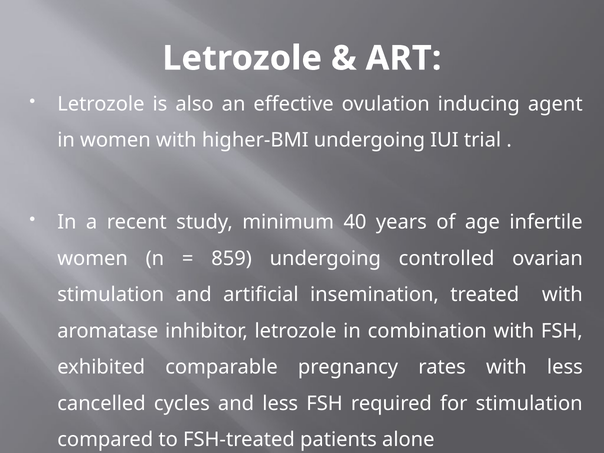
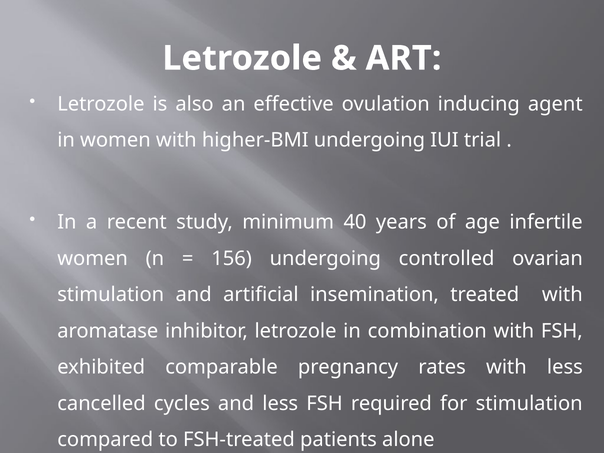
859: 859 -> 156 (232, 258)
